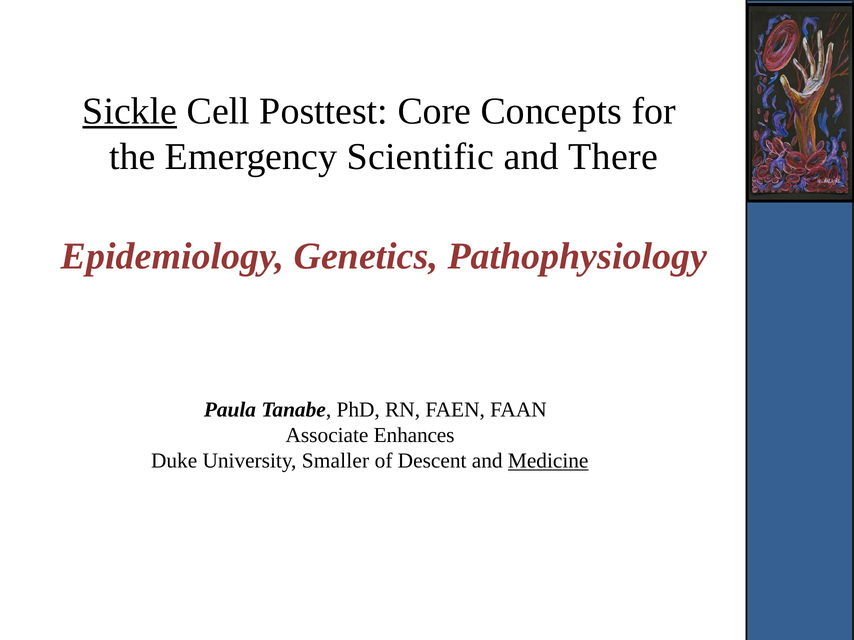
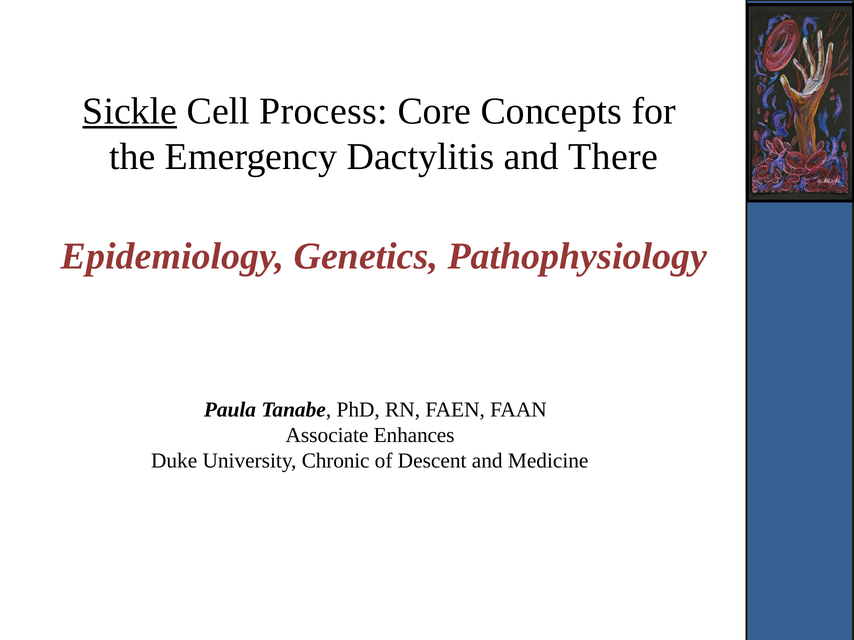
Posttest: Posttest -> Process (324, 111)
Scientific: Scientific -> Dactylitis (420, 157)
Smaller: Smaller -> Chronic (336, 461)
Medicine underline: present -> none (548, 461)
